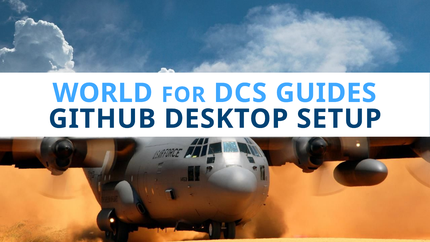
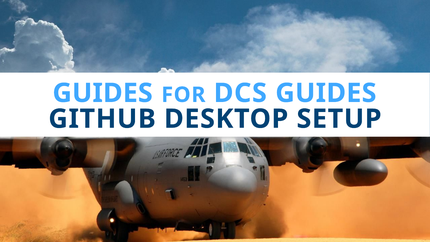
WORLD: WORLD -> GUIDES (103, 93)
